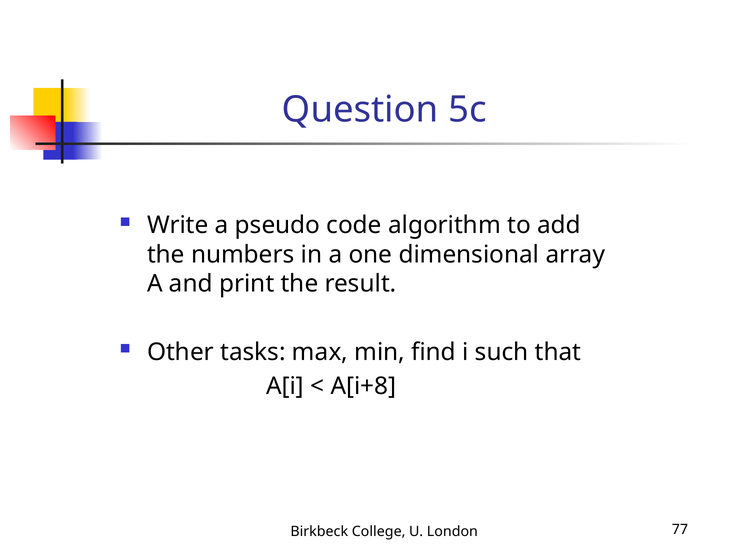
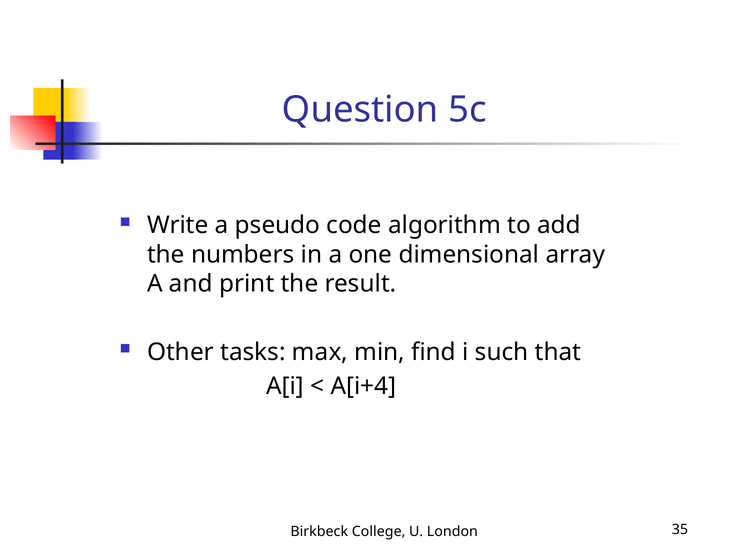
A[i+8: A[i+8 -> A[i+4 (363, 386)
77: 77 -> 35 (680, 529)
